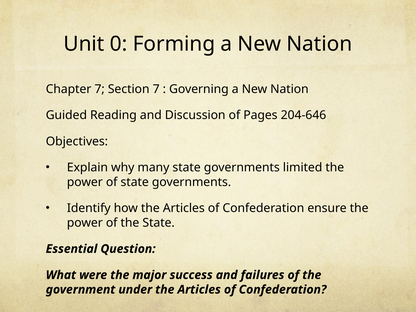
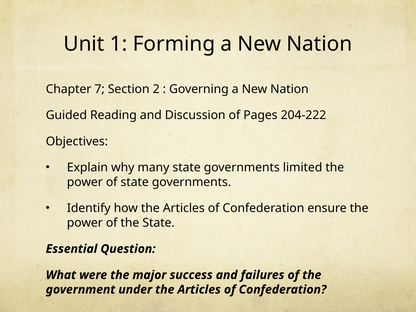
0: 0 -> 1 (119, 44)
Section 7: 7 -> 2 (156, 89)
204-646: 204-646 -> 204-222 (303, 115)
